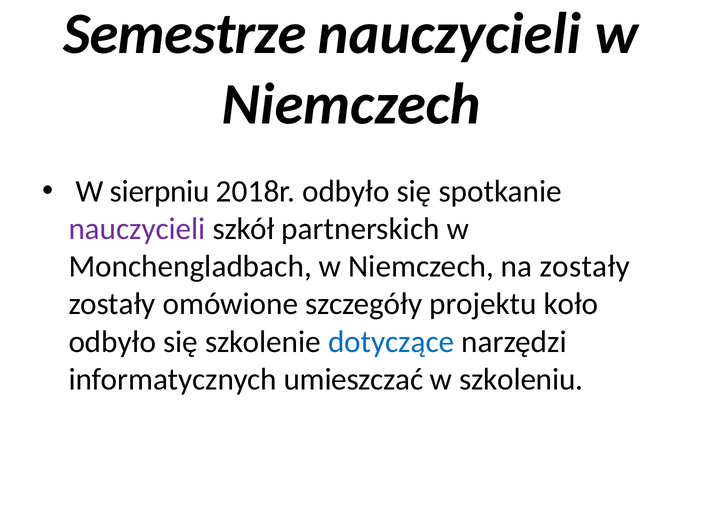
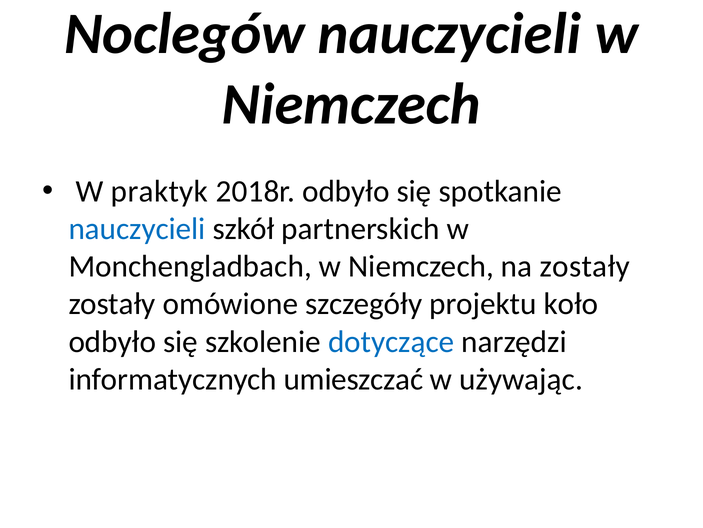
Semestrze: Semestrze -> Noclegów (184, 34)
sierpniu: sierpniu -> praktyk (159, 191)
nauczycieli colour: purple -> blue (137, 229)
szkoleniu: szkoleniu -> używając (521, 379)
